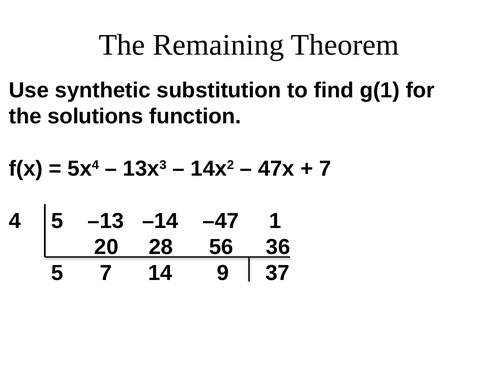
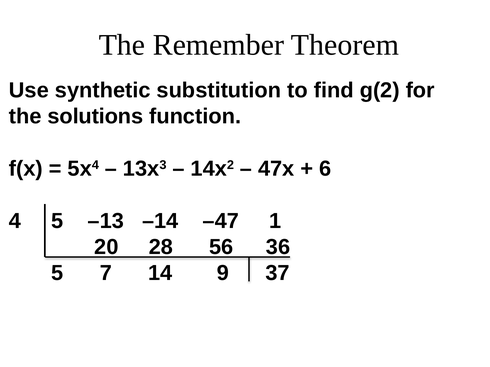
Remaining: Remaining -> Remember (218, 45)
g(1: g(1 -> g(2 (380, 90)
7: 7 -> 6 (325, 169)
